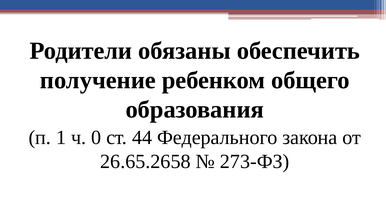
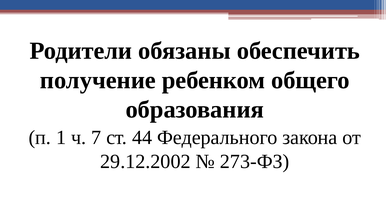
0: 0 -> 7 (96, 137)
26.65.2658: 26.65.2658 -> 29.12.2002 (145, 162)
